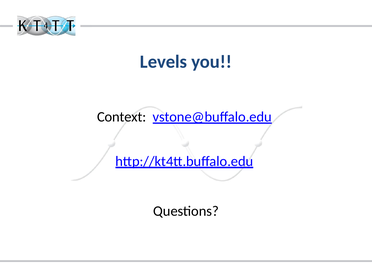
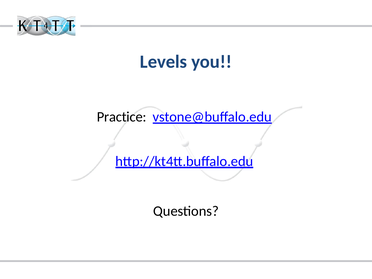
Context: Context -> Practice (122, 117)
